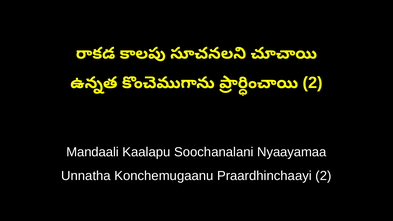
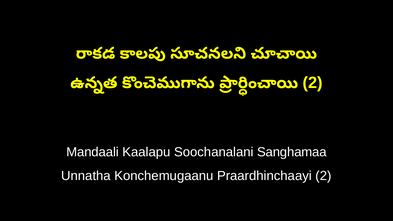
Nyaayamaa: Nyaayamaa -> Sanghamaa (292, 152)
